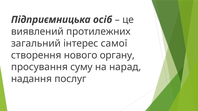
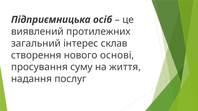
самої: самої -> склав (114, 43)
органу: органу -> основі (117, 55)
нарад: нарад -> життя (125, 67)
